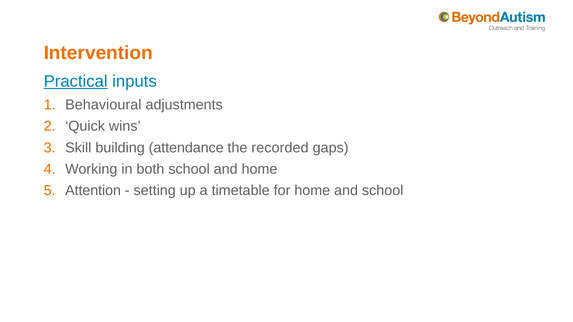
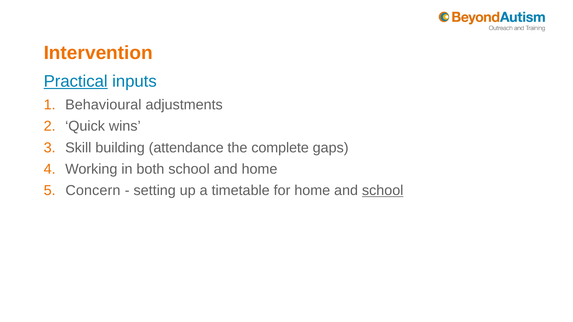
recorded: recorded -> complete (280, 148)
Attention: Attention -> Concern (93, 191)
school underline: none -> present (383, 191)
